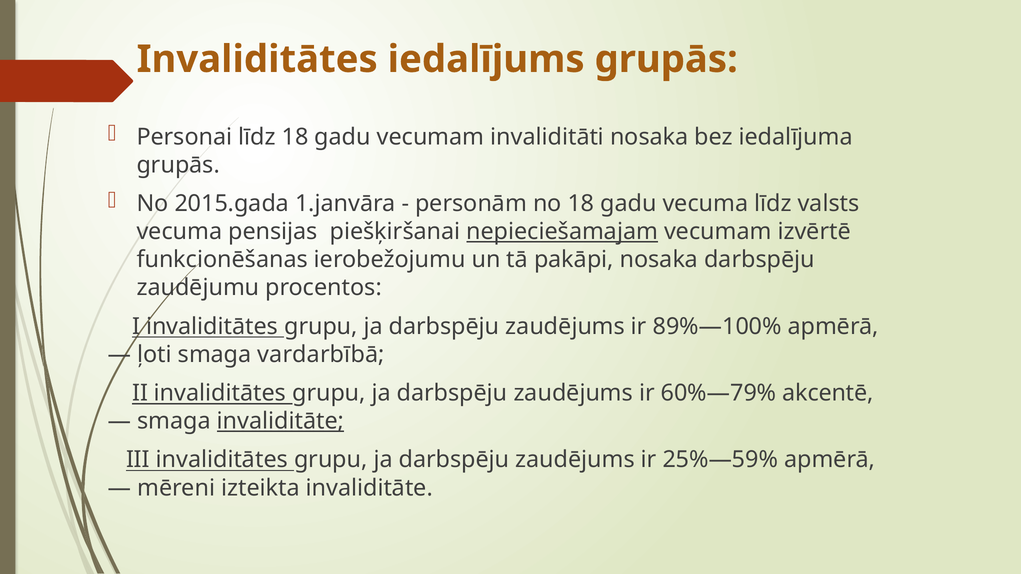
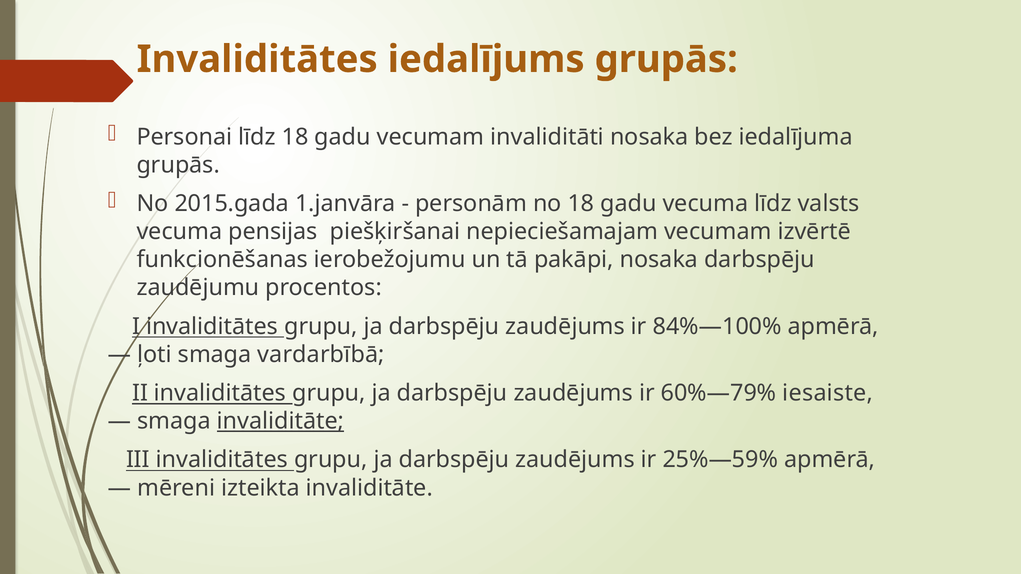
nepieciešamajam underline: present -> none (562, 232)
89%—100%: 89%—100% -> 84%—100% (717, 327)
akcentē: akcentē -> iesaiste (828, 393)
